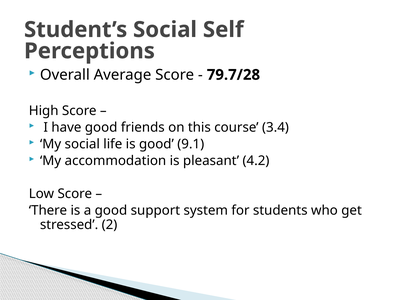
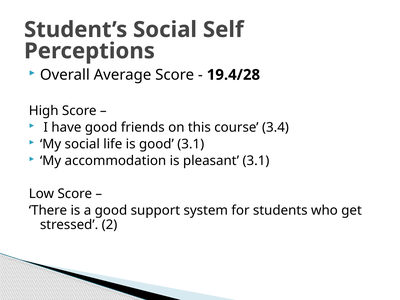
79.7/28: 79.7/28 -> 19.4/28 (233, 75)
good 9.1: 9.1 -> 3.1 (191, 144)
pleasant 4.2: 4.2 -> 3.1 (256, 161)
